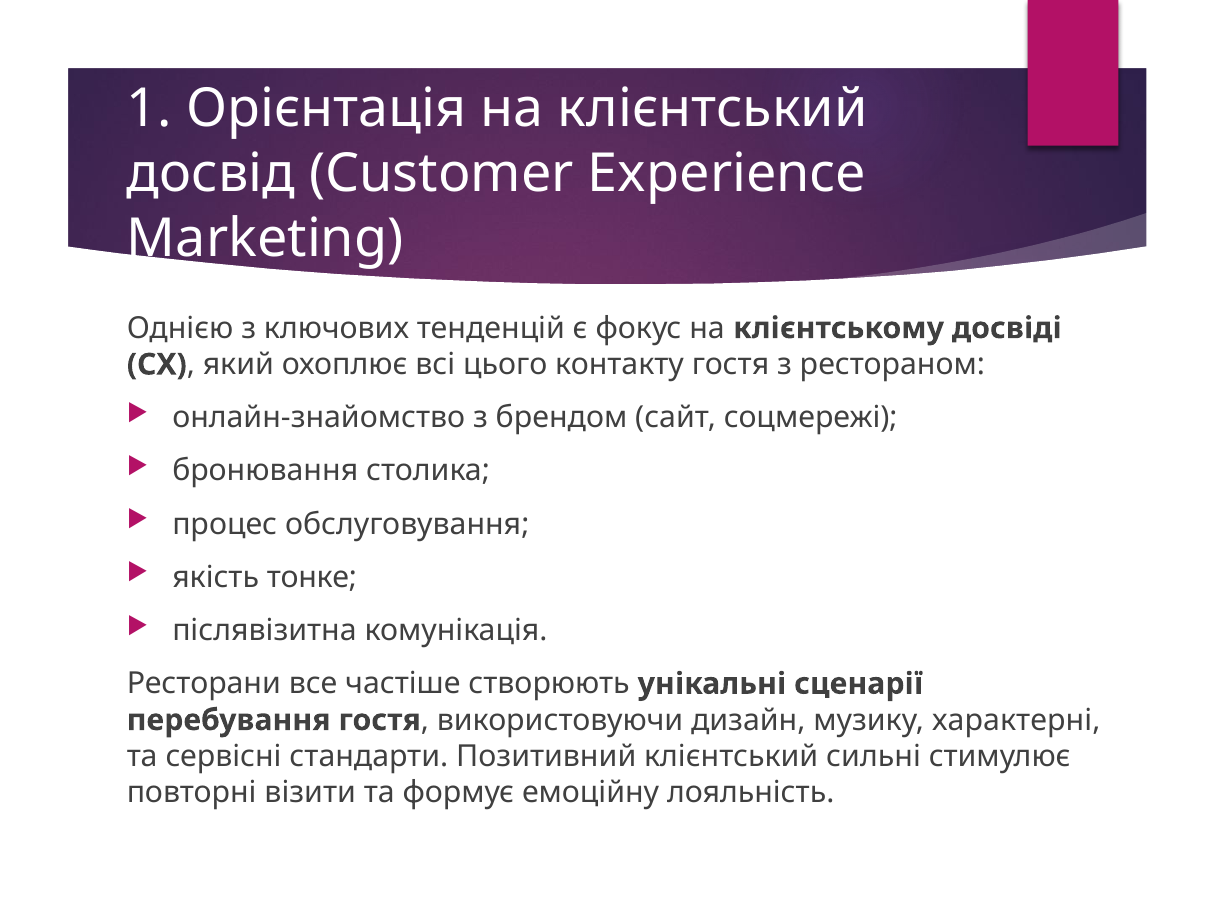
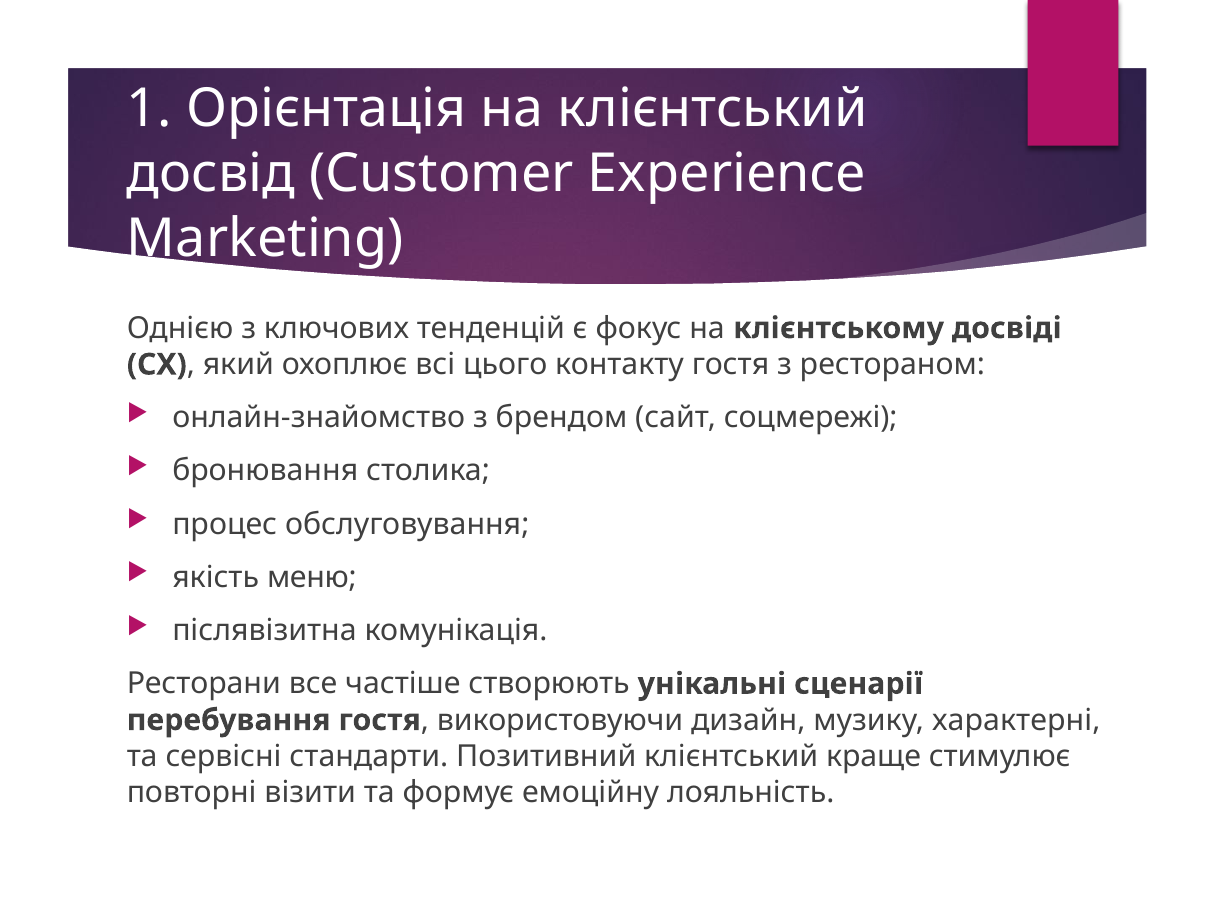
тонке: тонке -> меню (312, 578)
сильні: сильні -> краще (874, 757)
